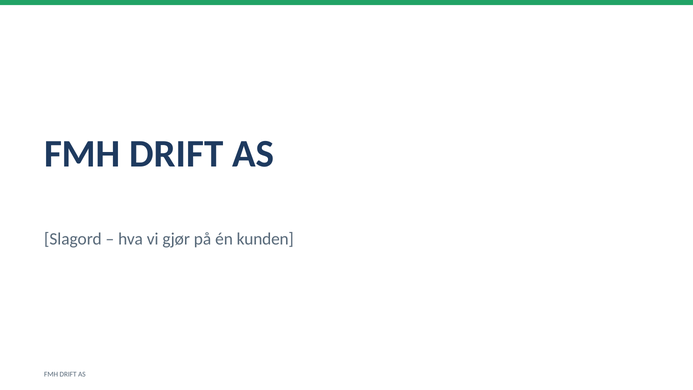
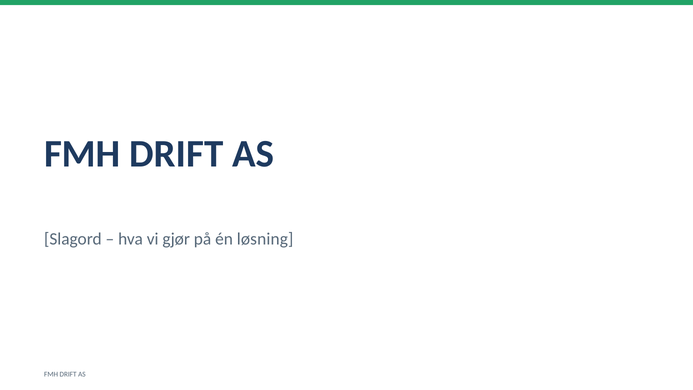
kunden: kunden -> løsning (265, 239)
